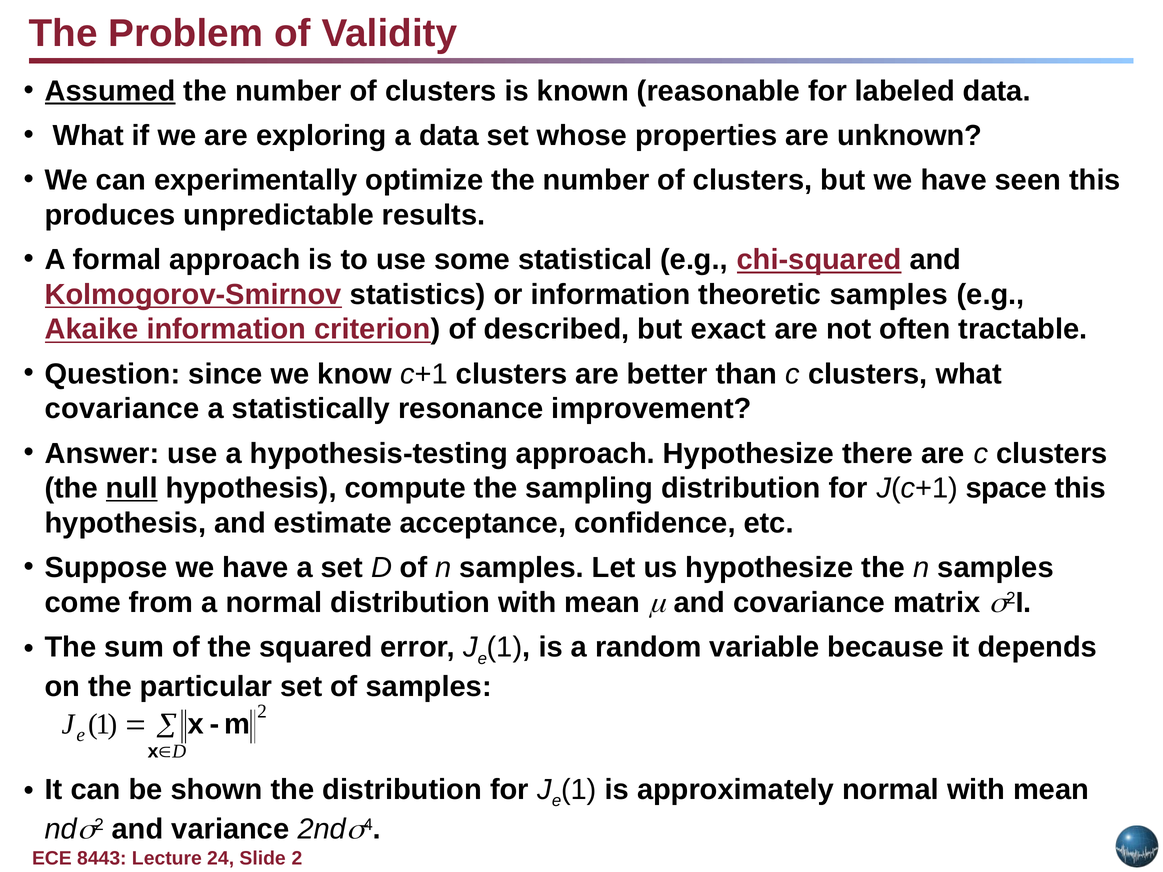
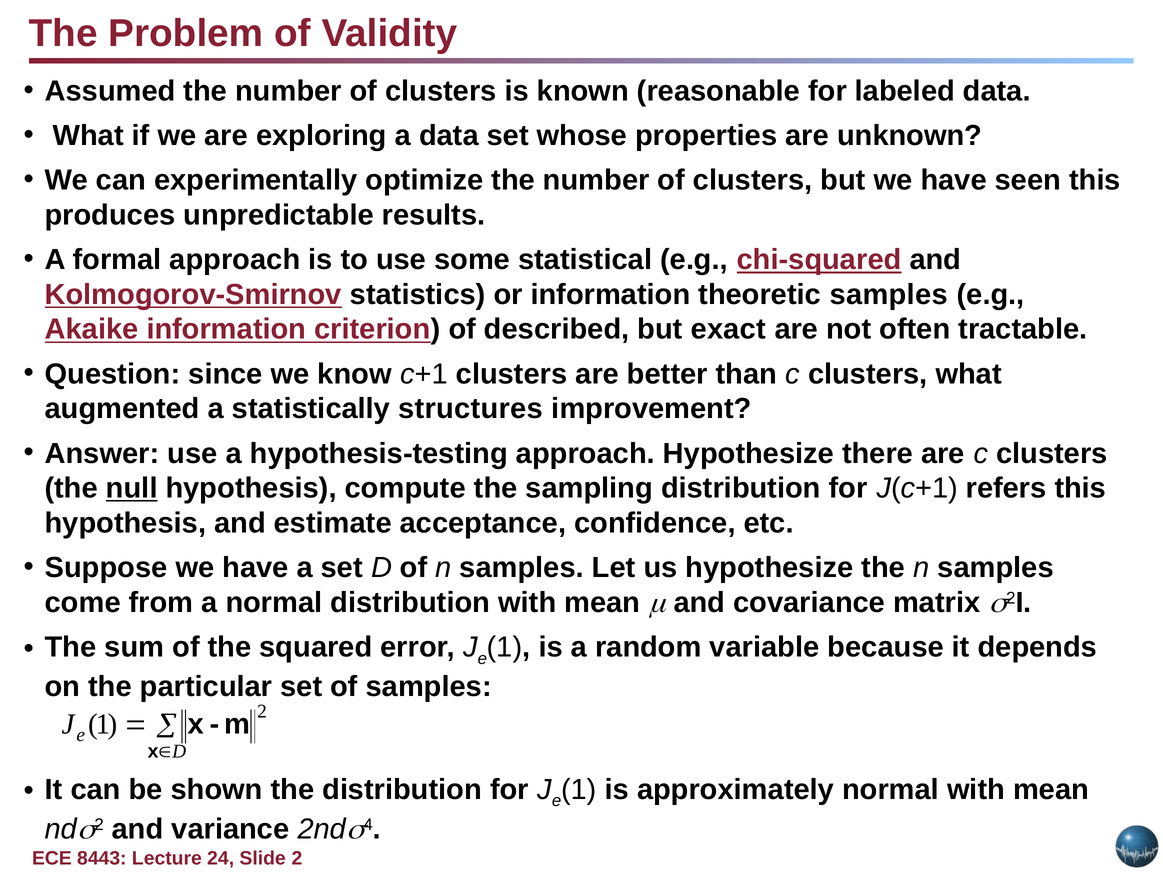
Assumed underline: present -> none (110, 91)
covariance: covariance -> augmented (122, 409)
resonance: resonance -> structures (471, 409)
space: space -> refers (1006, 488)
